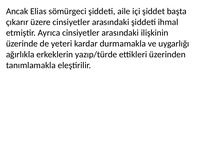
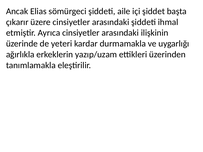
yazıp/türde: yazıp/türde -> yazıp/uzam (96, 55)
